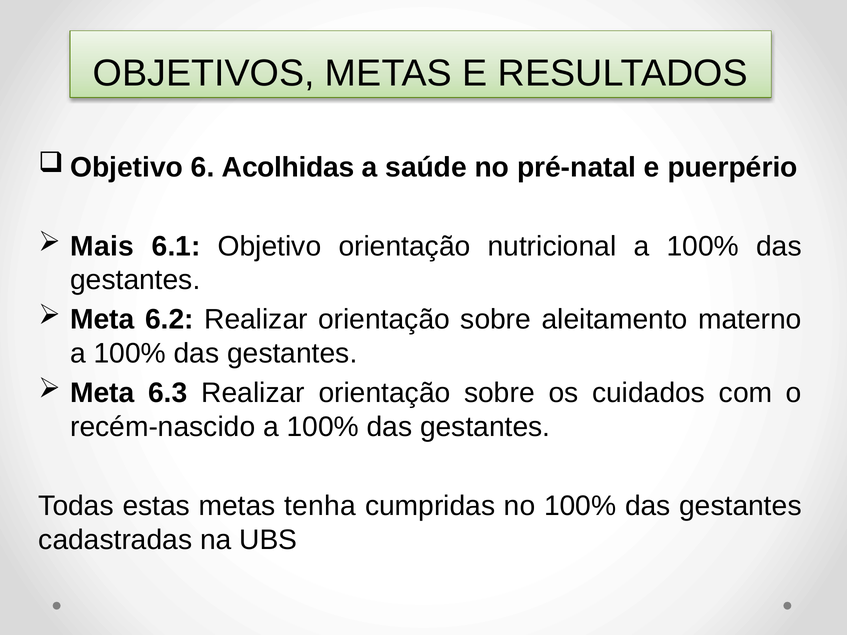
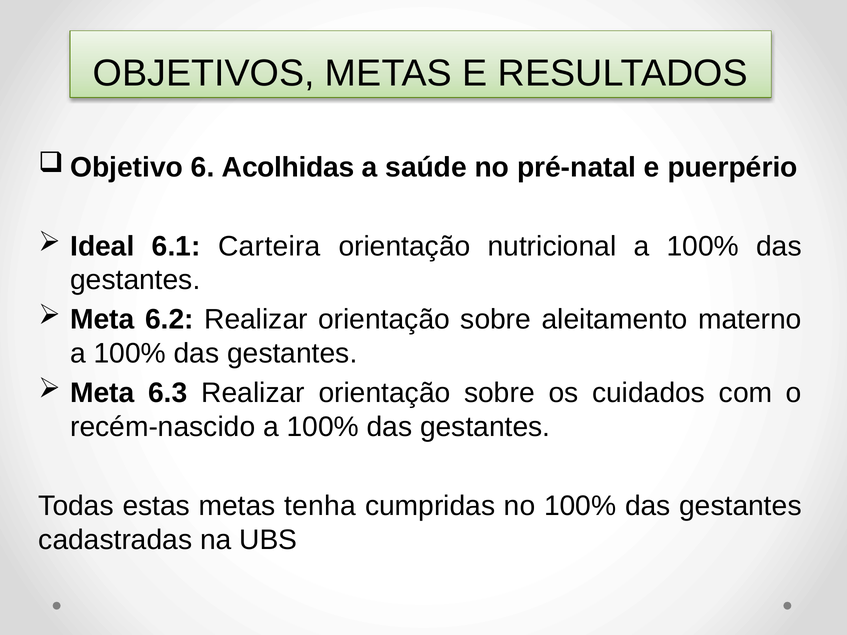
Mais: Mais -> Ideal (102, 246)
Objetivo: Objetivo -> Carteira (269, 246)
